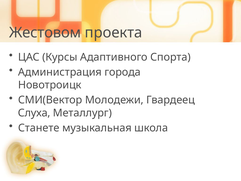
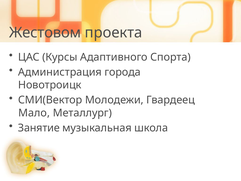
Слуха: Слуха -> Мало (34, 113)
Станете: Станете -> Занятие (39, 128)
